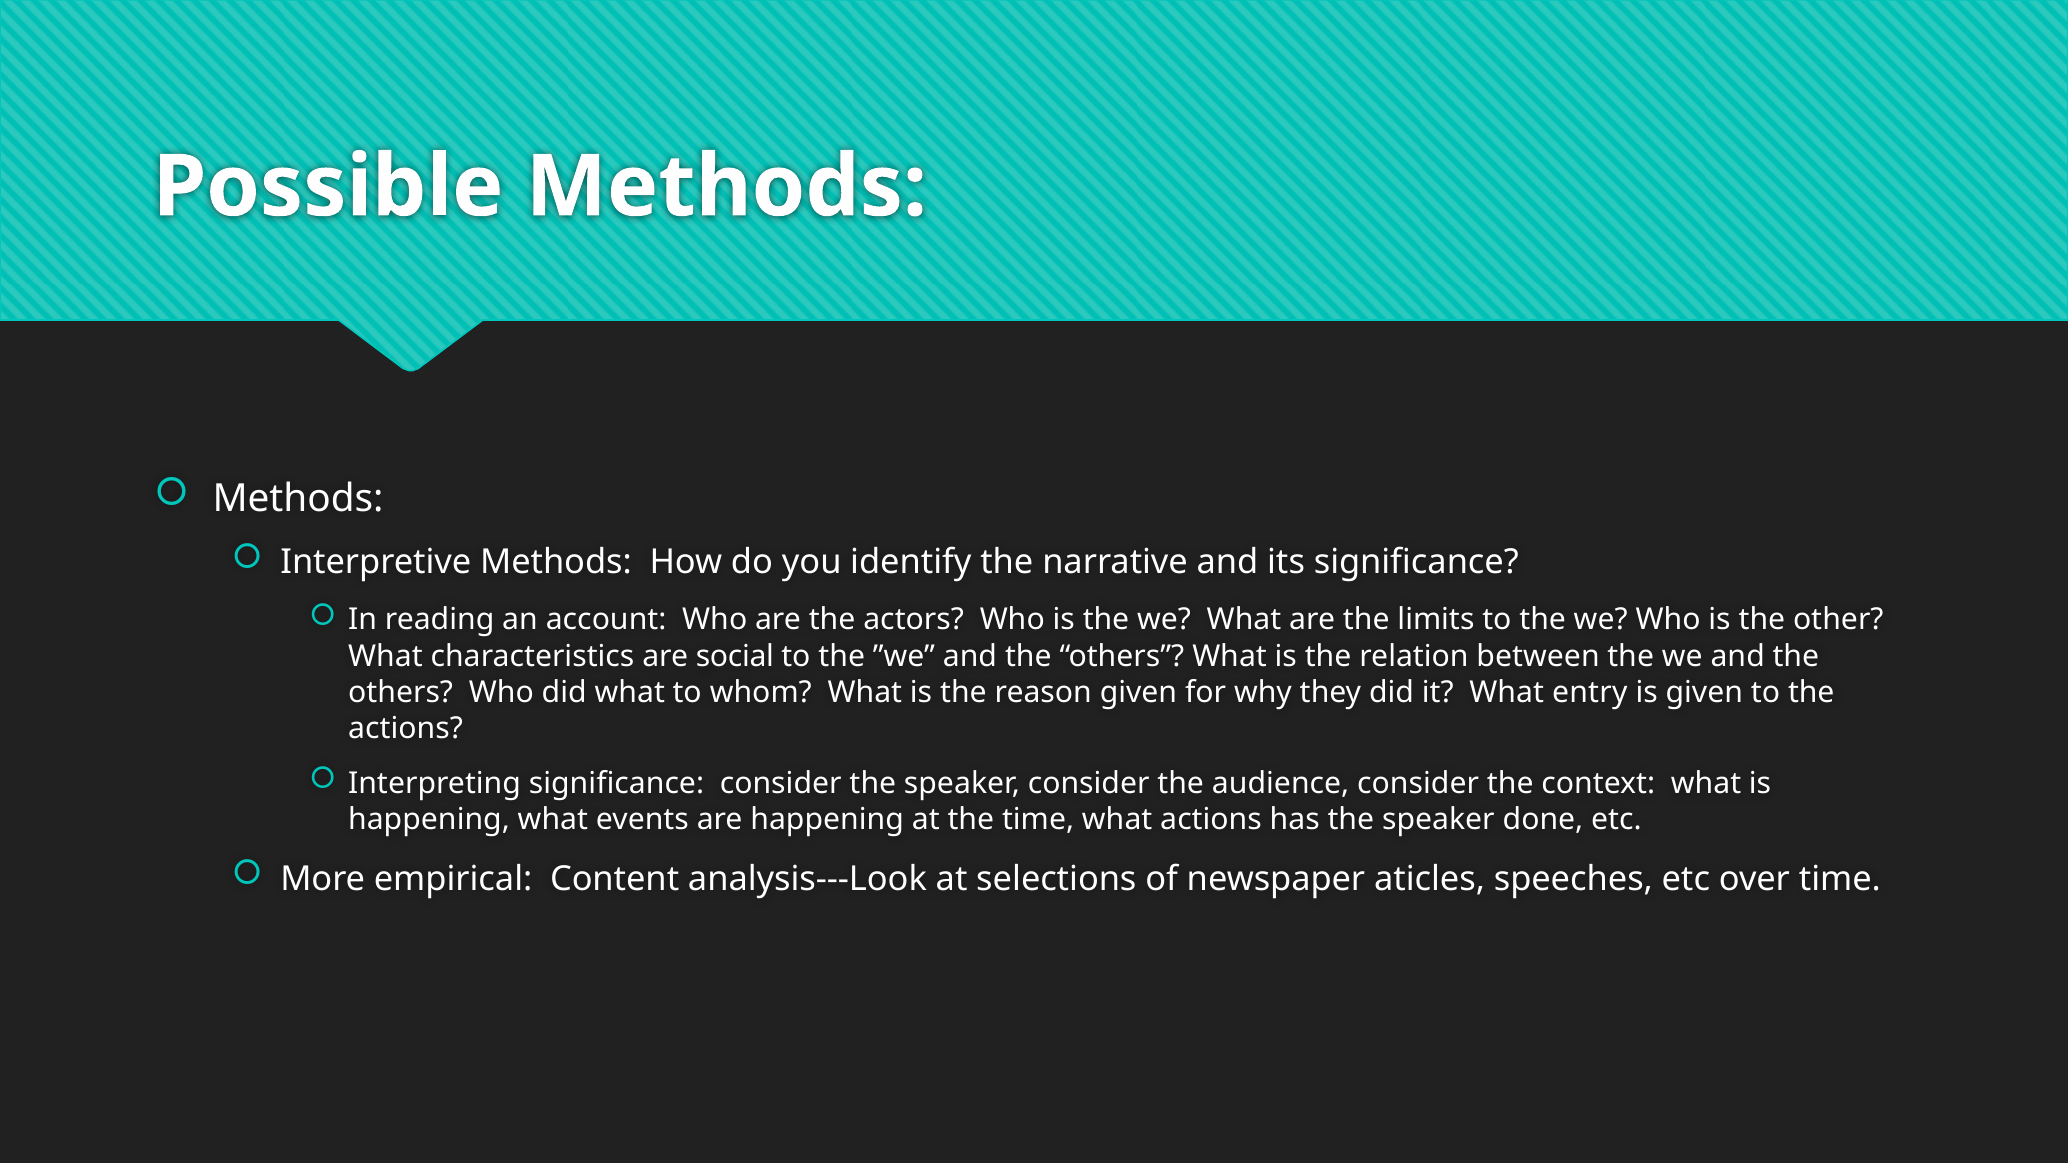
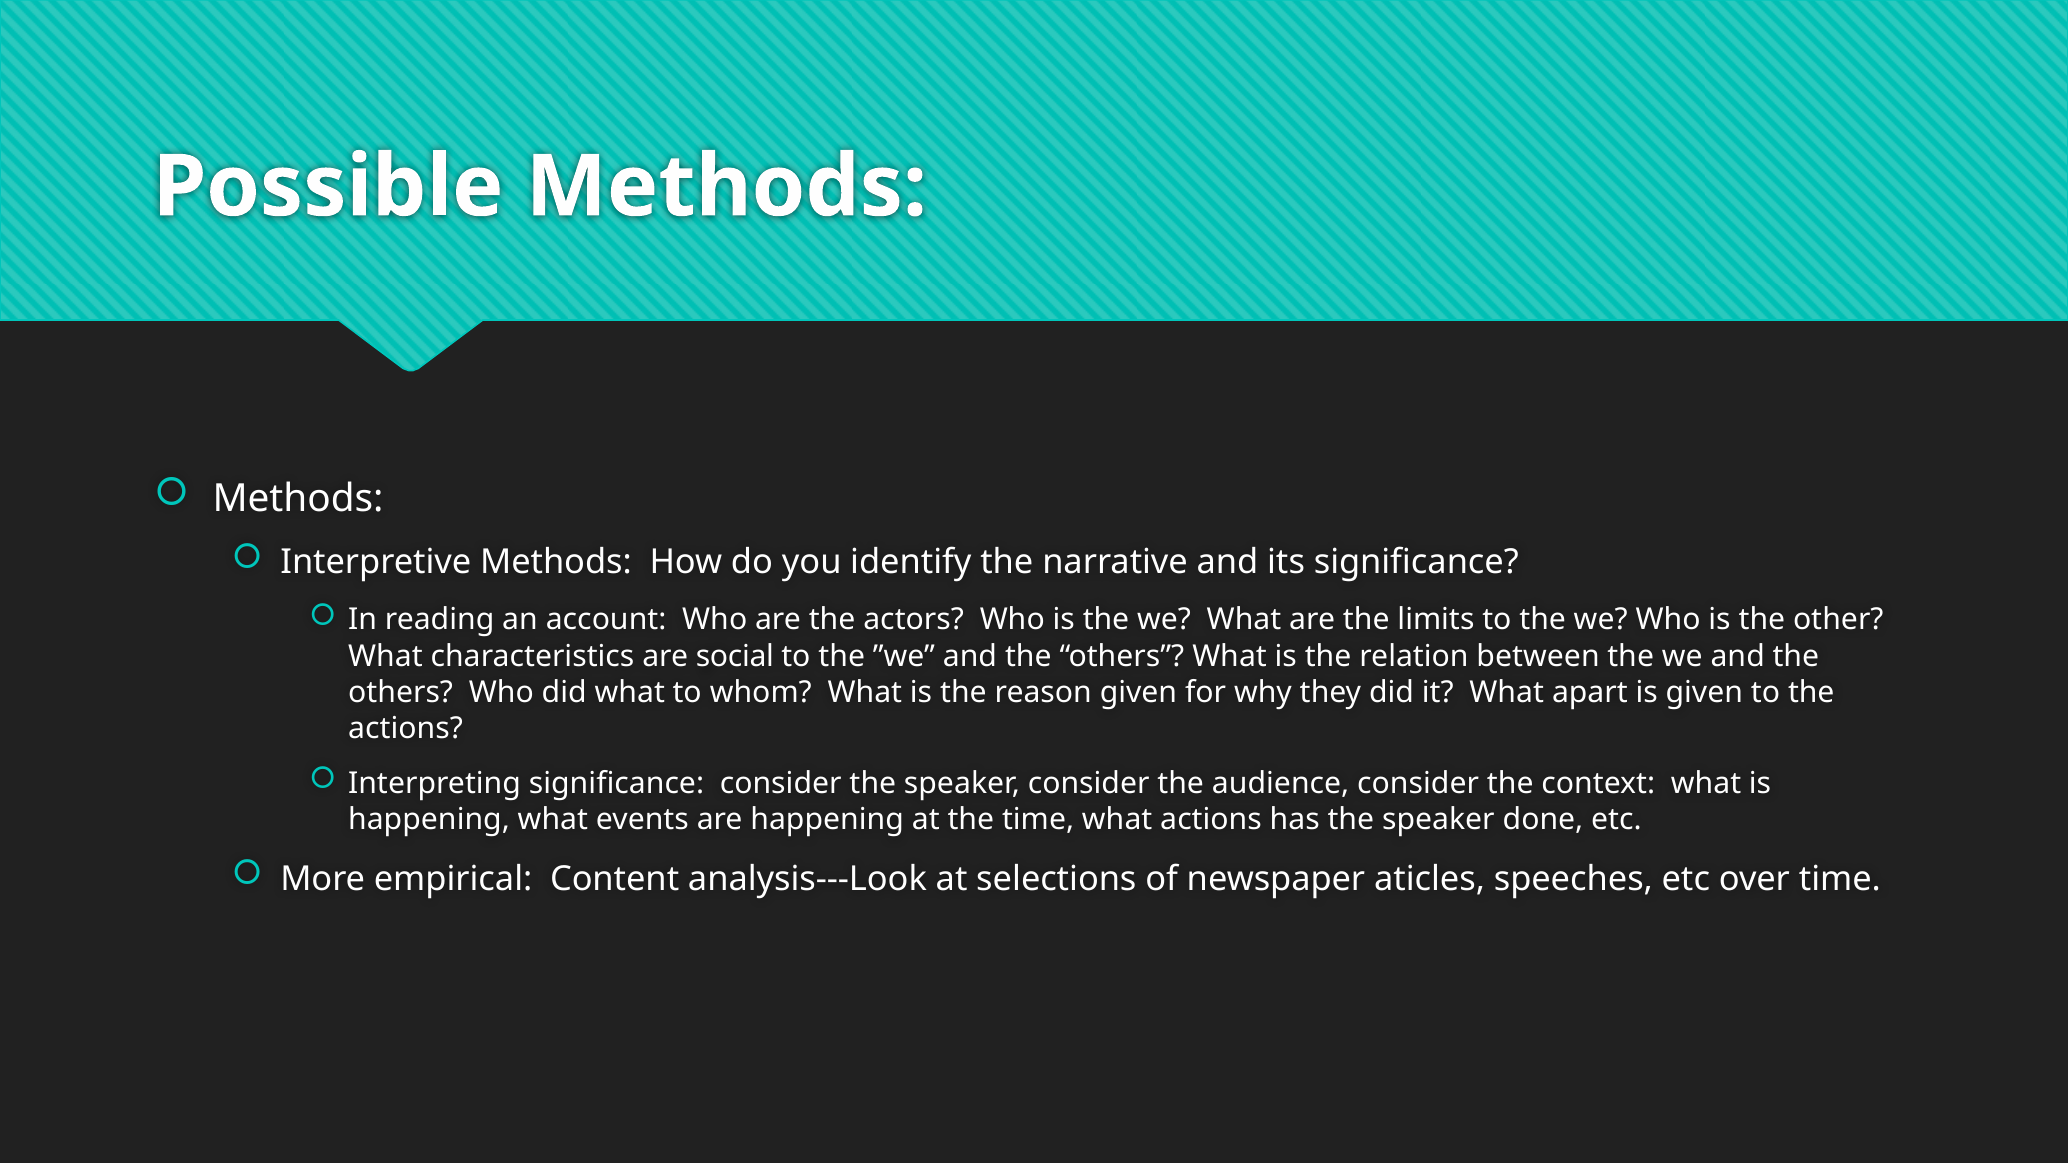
entry: entry -> apart (1590, 693)
